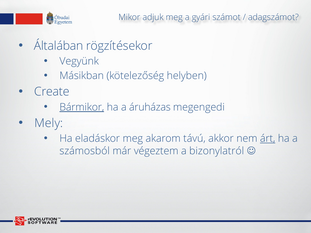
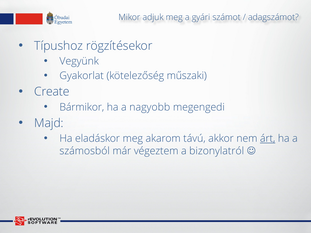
Általában: Általában -> Típushoz (59, 46)
Másikban: Másikban -> Gyakorlat (82, 76)
helyben: helyben -> műszaki (187, 76)
Bármikor underline: present -> none (82, 107)
áruházas: áruházas -> nagyobb (150, 107)
Mely: Mely -> Majd (49, 123)
